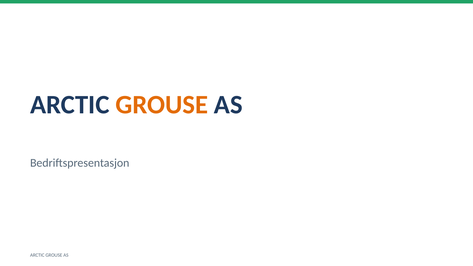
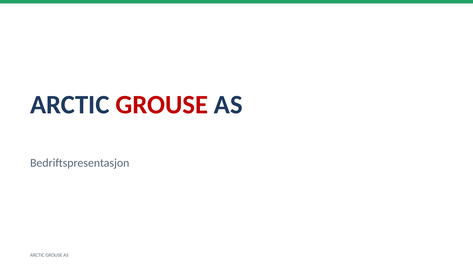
GROUSE colour: orange -> red (162, 105)
